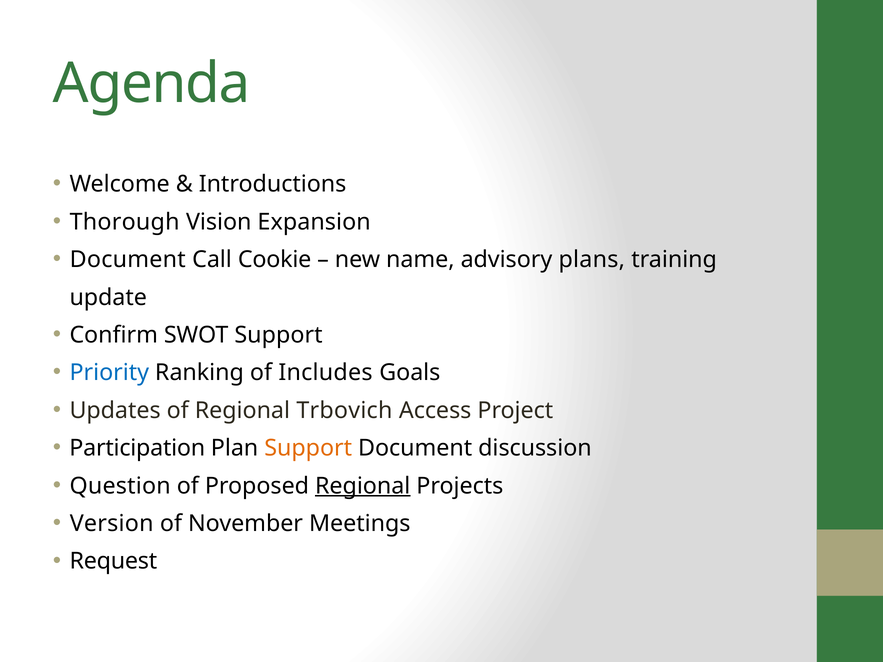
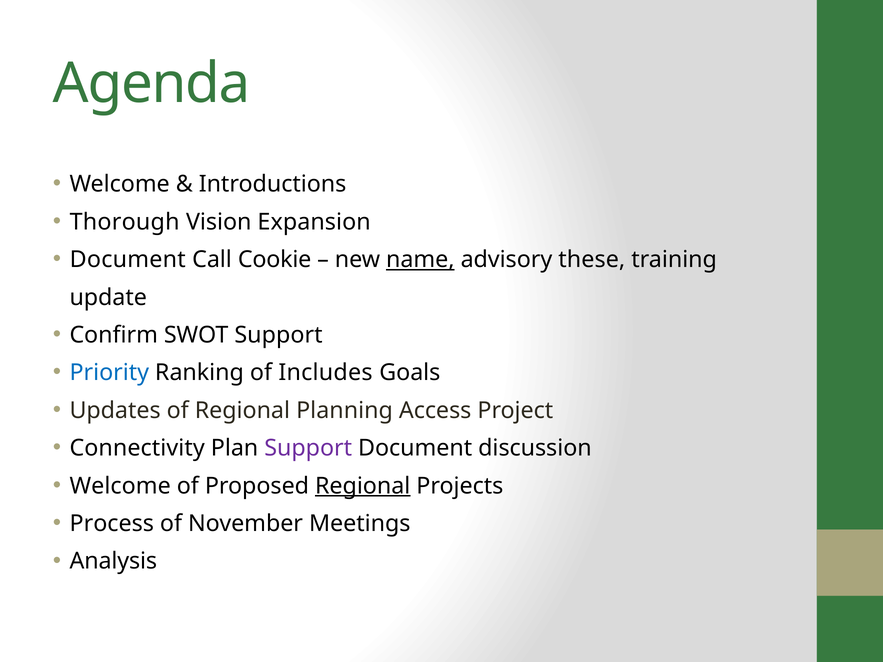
name underline: none -> present (420, 260)
plans: plans -> these (592, 260)
Trbovich: Trbovich -> Planning (345, 411)
Participation: Participation -> Connectivity (137, 448)
Support colour: orange -> purple (308, 448)
Question: Question -> Welcome (120, 486)
Version: Version -> Process (112, 524)
Request: Request -> Analysis (113, 562)
